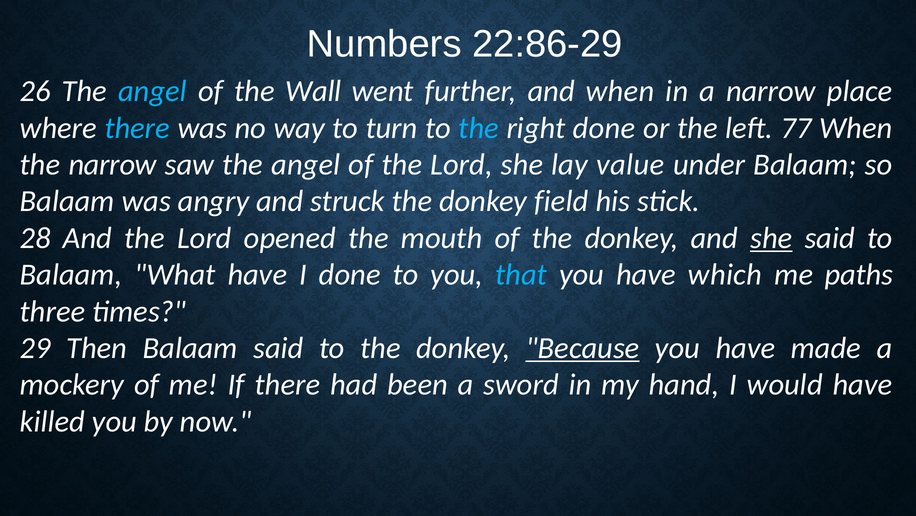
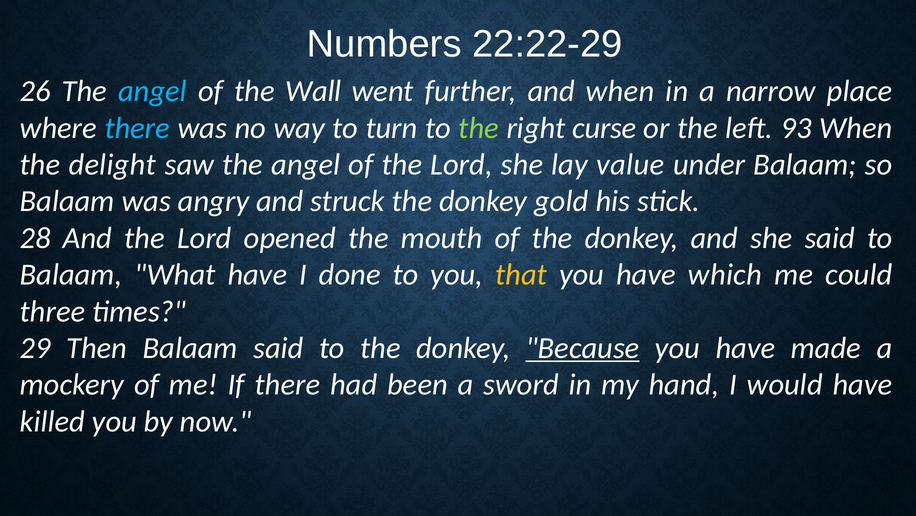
22:86-29: 22:86-29 -> 22:22-29 (547, 44)
the colour: light blue -> light green (479, 128)
right done: done -> curse (604, 128)
77: 77 -> 93 (796, 128)
the narrow: narrow -> delight (112, 164)
field: field -> gold (561, 201)
she underline: present -> none (771, 238)
that colour: light blue -> yellow (521, 274)
paths: paths -> could (859, 274)
